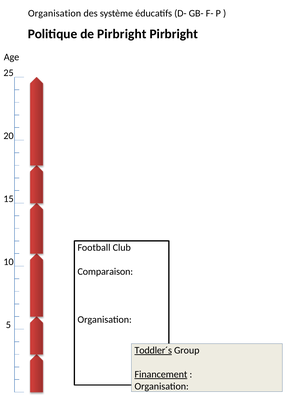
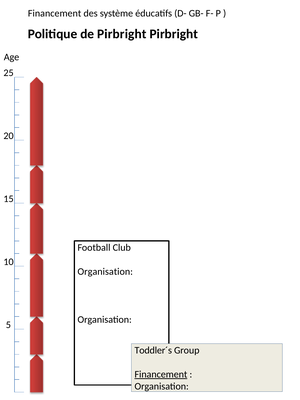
Organisation: Organisation -> Financement (55, 13)
Comparaison: Comparaison -> Organisation (105, 272)
Toddler´s underline: present -> none (153, 350)
